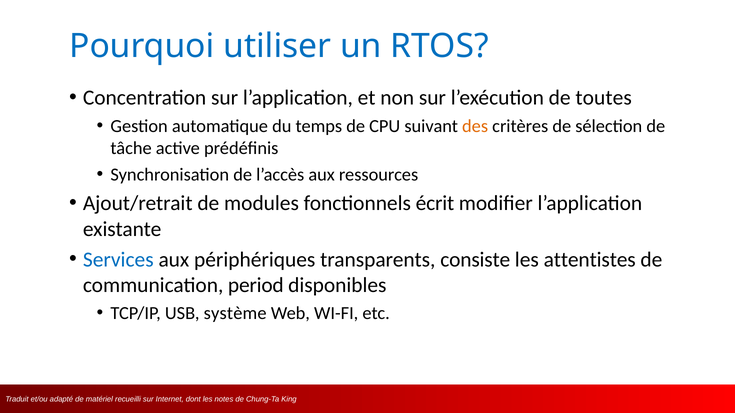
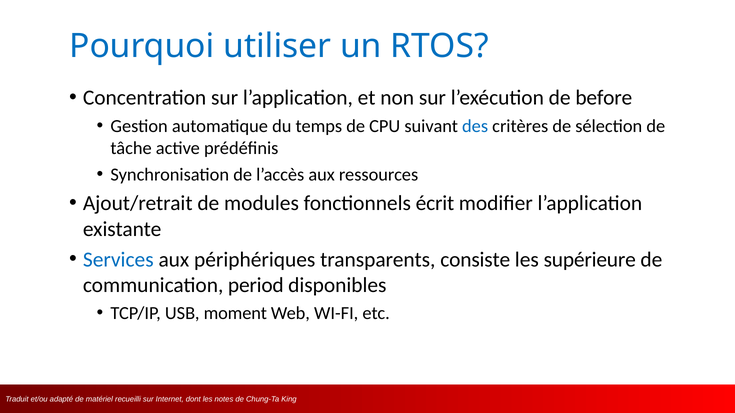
toutes: toutes -> before (604, 98)
des colour: orange -> blue (475, 126)
attentistes: attentistes -> supérieure (590, 260)
système: système -> moment (235, 314)
